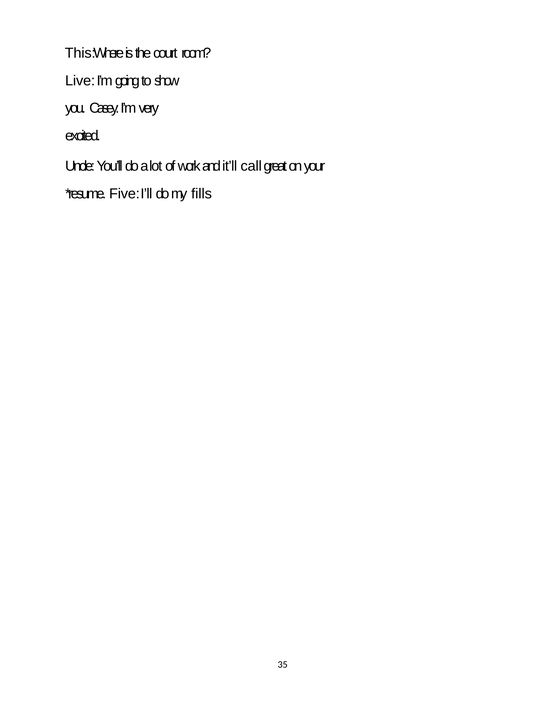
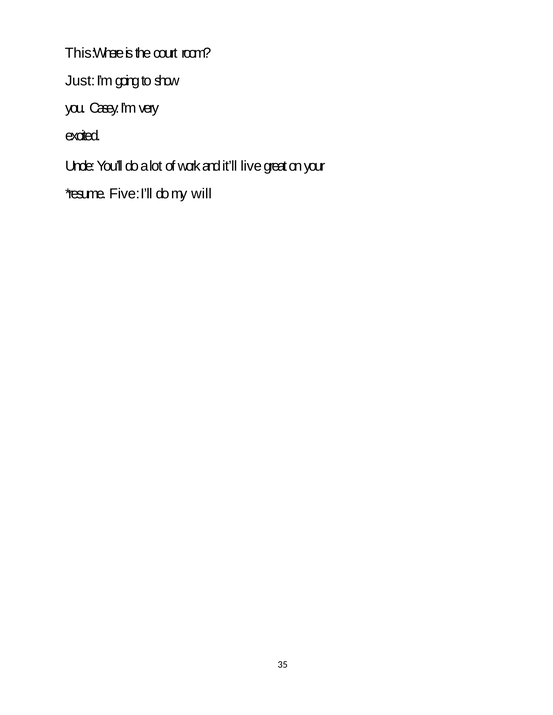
Live: Live -> Just (80, 81)
call: call -> live (251, 166)
fills: fills -> will (201, 194)
